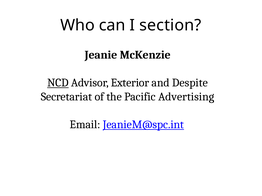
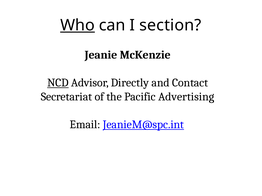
Who underline: none -> present (77, 25)
Exterior: Exterior -> Directly (130, 83)
Despite: Despite -> Contact (190, 83)
